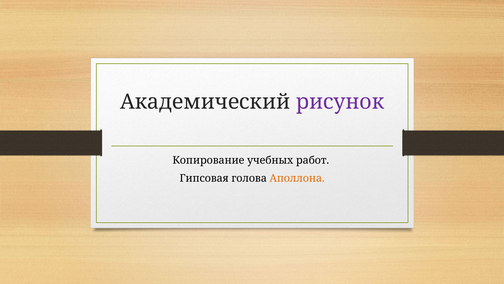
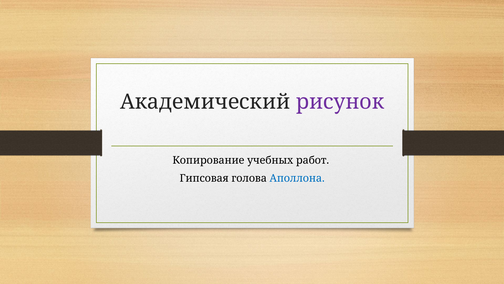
Аполлона colour: orange -> blue (297, 178)
